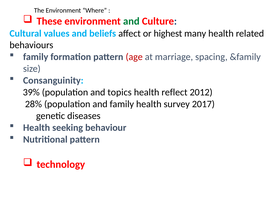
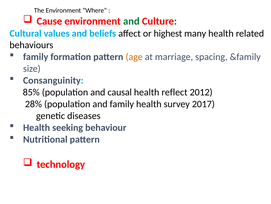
These: These -> Cause (49, 21)
age colour: red -> orange (134, 57)
39%: 39% -> 85% (31, 92)
topics: topics -> causal (120, 92)
